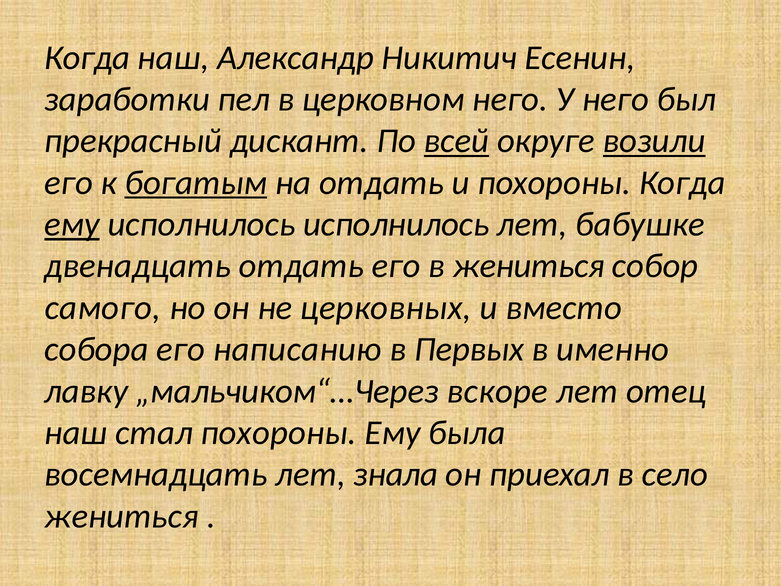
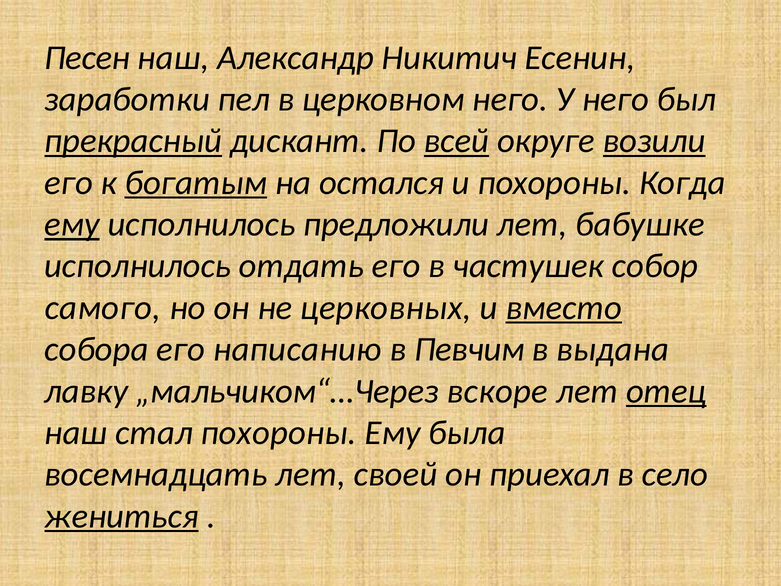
Когда: Когда -> Песен (87, 58)
прекрасный underline: none -> present (133, 141)
на отдать: отдать -> остался (382, 183)
исполнилось исполнилось: исполнилось -> предложили (396, 224)
двенадцать: двенадцать -> исполнилось (138, 266)
в жениться: жениться -> частушек (528, 266)
вместо underline: none -> present (564, 308)
Первых: Первых -> Певчим (469, 349)
именно: именно -> выдана (613, 349)
отец underline: none -> present (666, 391)
знала: знала -> своей (396, 474)
жениться underline: none -> present (121, 516)
